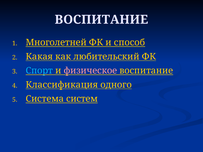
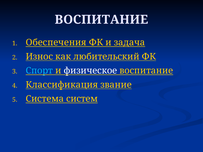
Многолетней: Многолетней -> Обеспечения (56, 43)
способ: способ -> задача (129, 43)
Какая: Какая -> Износ (39, 57)
физическое colour: pink -> white (90, 71)
одного: одного -> звание (116, 85)
